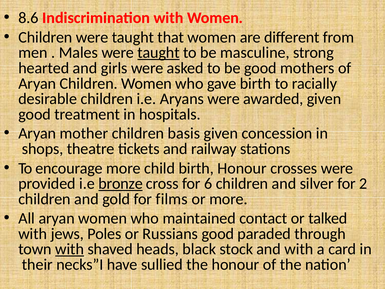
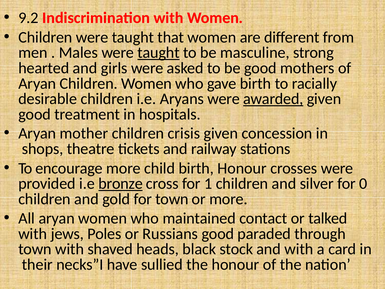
8.6: 8.6 -> 9.2 (28, 18)
awarded underline: none -> present (273, 99)
basis: basis -> crisis (184, 133)
6: 6 -> 1 (208, 184)
2: 2 -> 0 (363, 184)
for films: films -> town (172, 199)
with underline: present -> none (70, 249)
